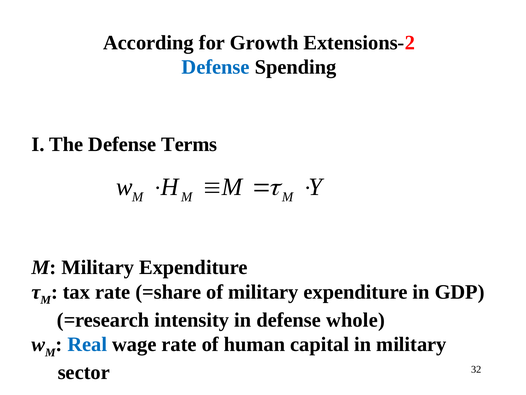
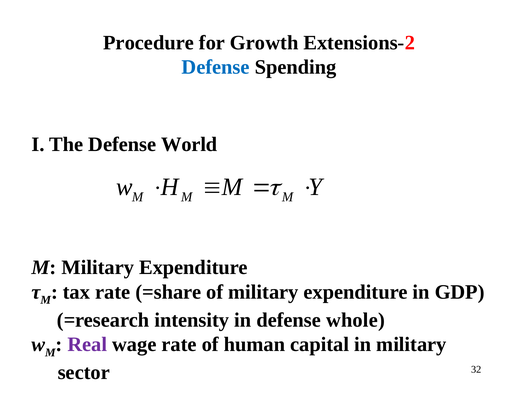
According: According -> Procedure (149, 43)
Terms: Terms -> World (189, 144)
Real colour: blue -> purple (87, 344)
